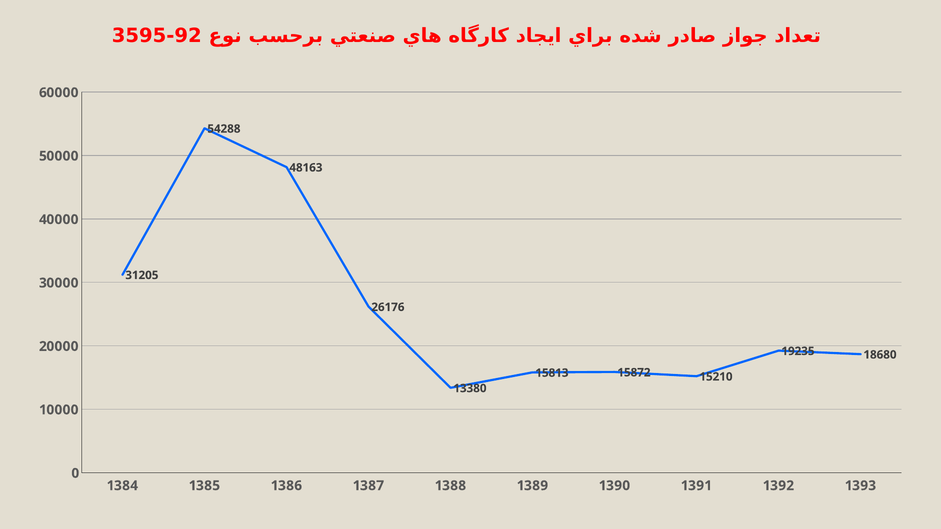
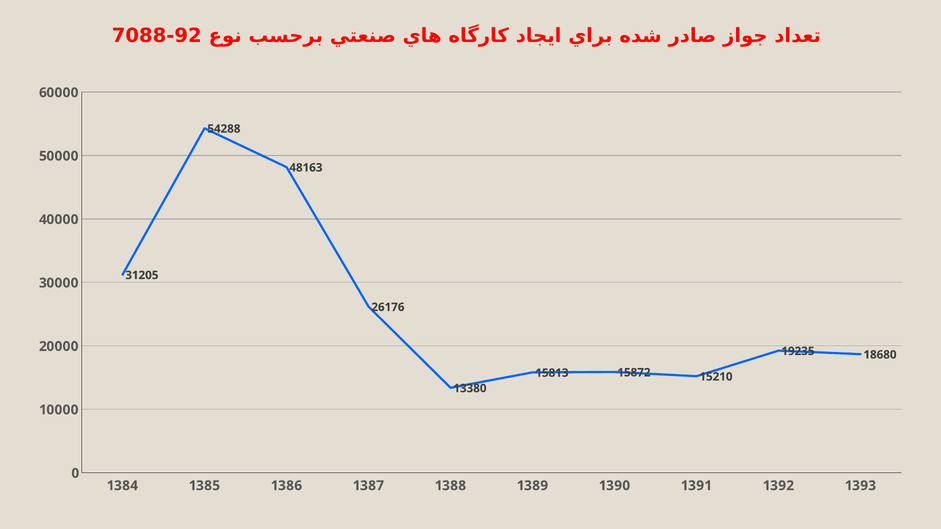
3595: 3595 -> 7088 (139, 36)
